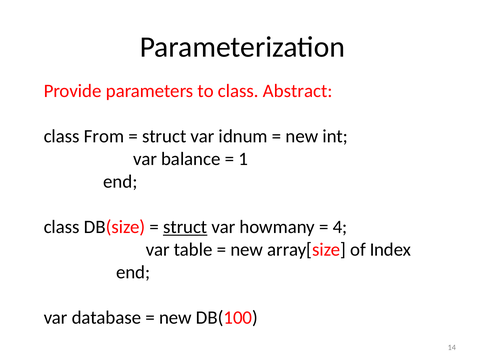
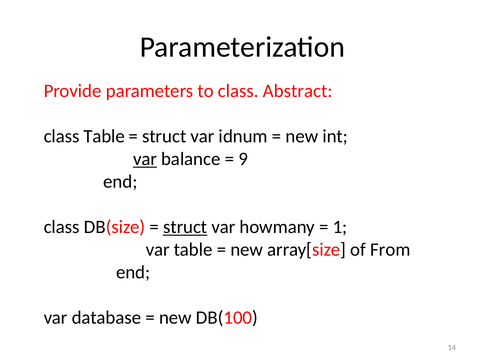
class From: From -> Table (104, 136)
var underline: none -> present (145, 159)
1: 1 -> 9 (243, 159)
4: 4 -> 1 (340, 227)
Index: Index -> From (390, 250)
